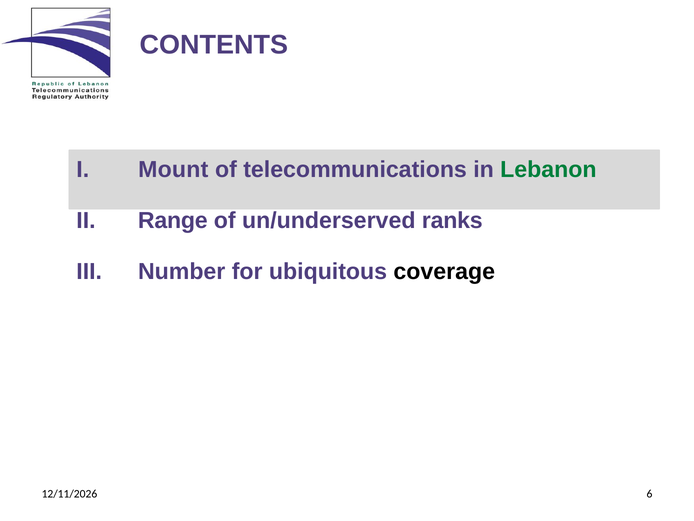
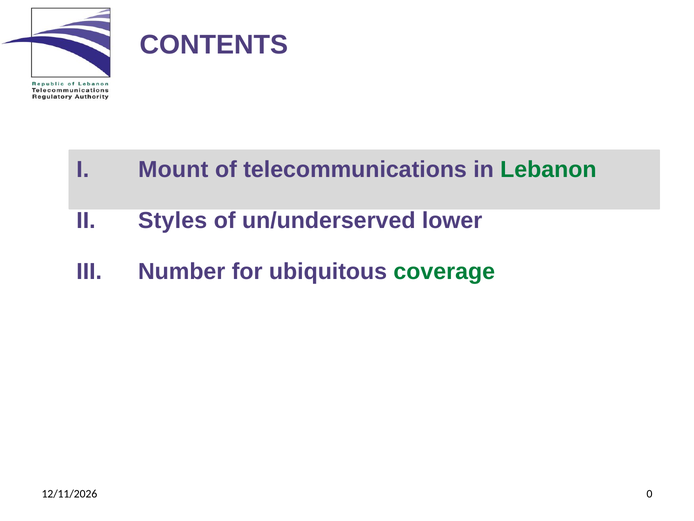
Range: Range -> Styles (173, 220)
ranks: ranks -> lower (452, 220)
coverage colour: black -> green (444, 271)
6: 6 -> 0 (649, 494)
